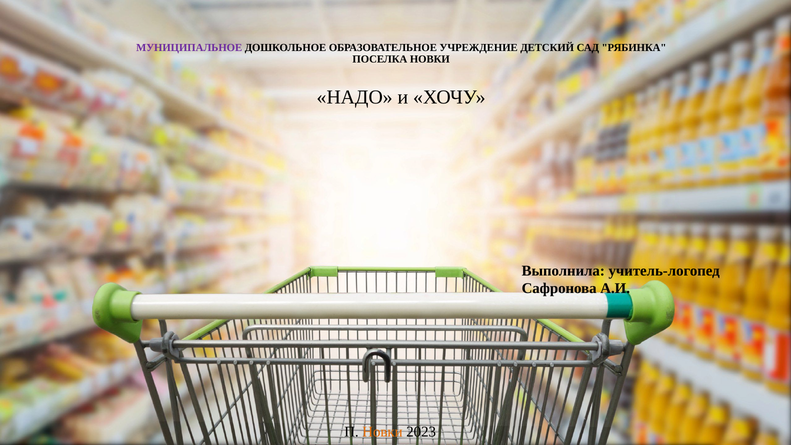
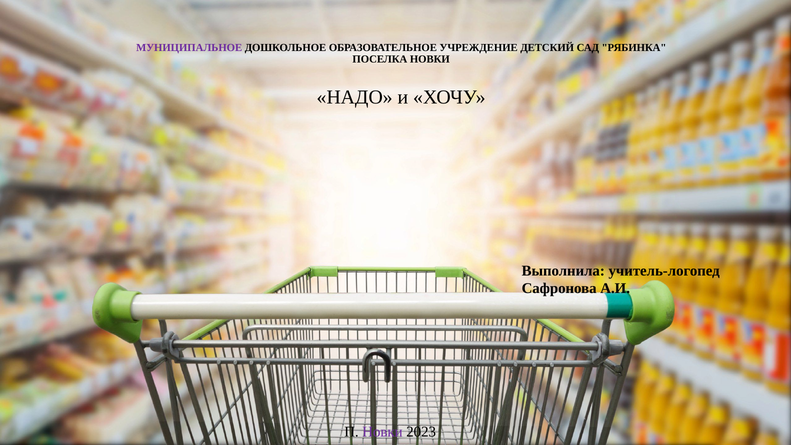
Новки colour: orange -> purple (382, 432)
